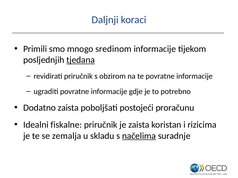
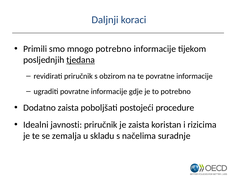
mnogo sredinom: sredinom -> potrebno (113, 49)
proračunu: proračunu -> procedure (175, 108)
fiskalne: fiskalne -> javnosti (66, 125)
načelima underline: present -> none (139, 136)
